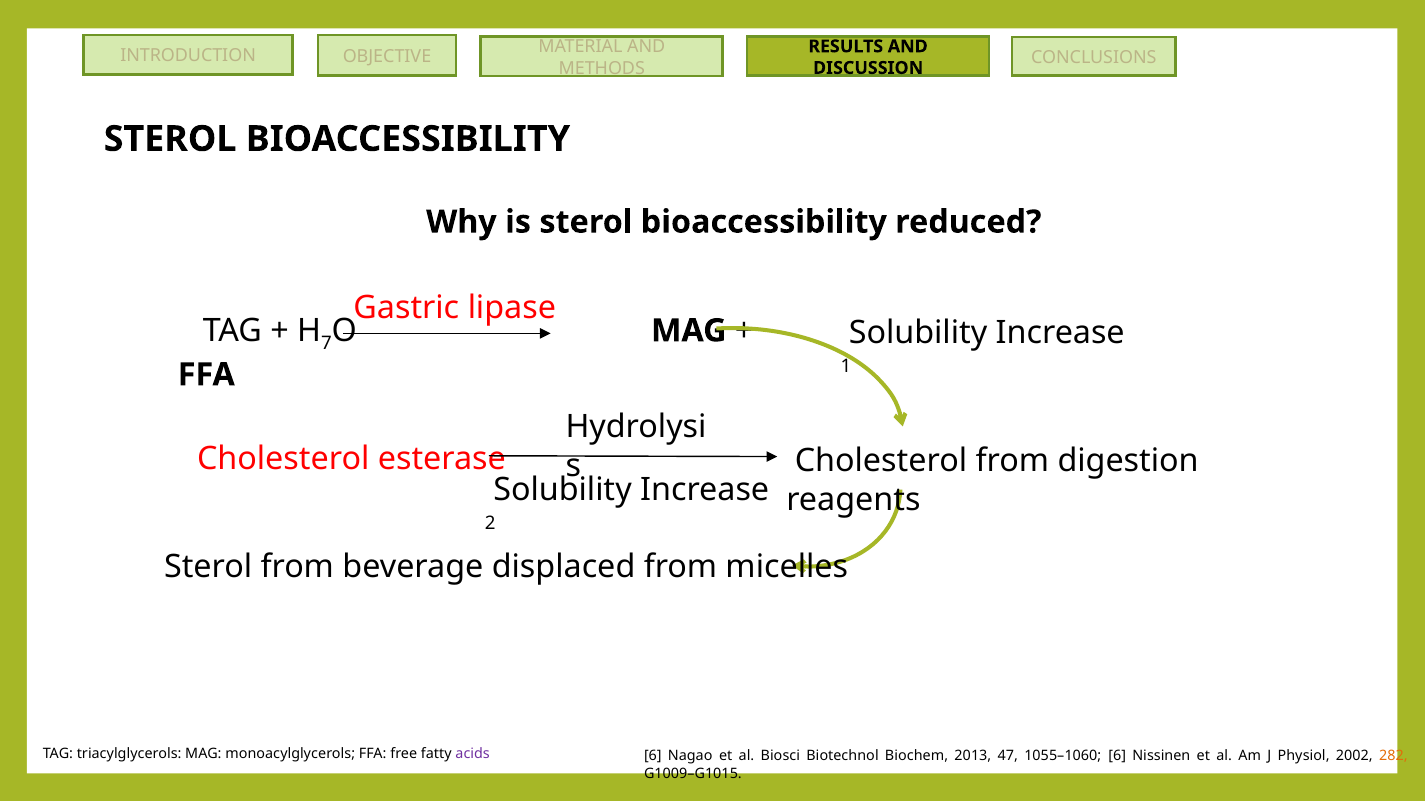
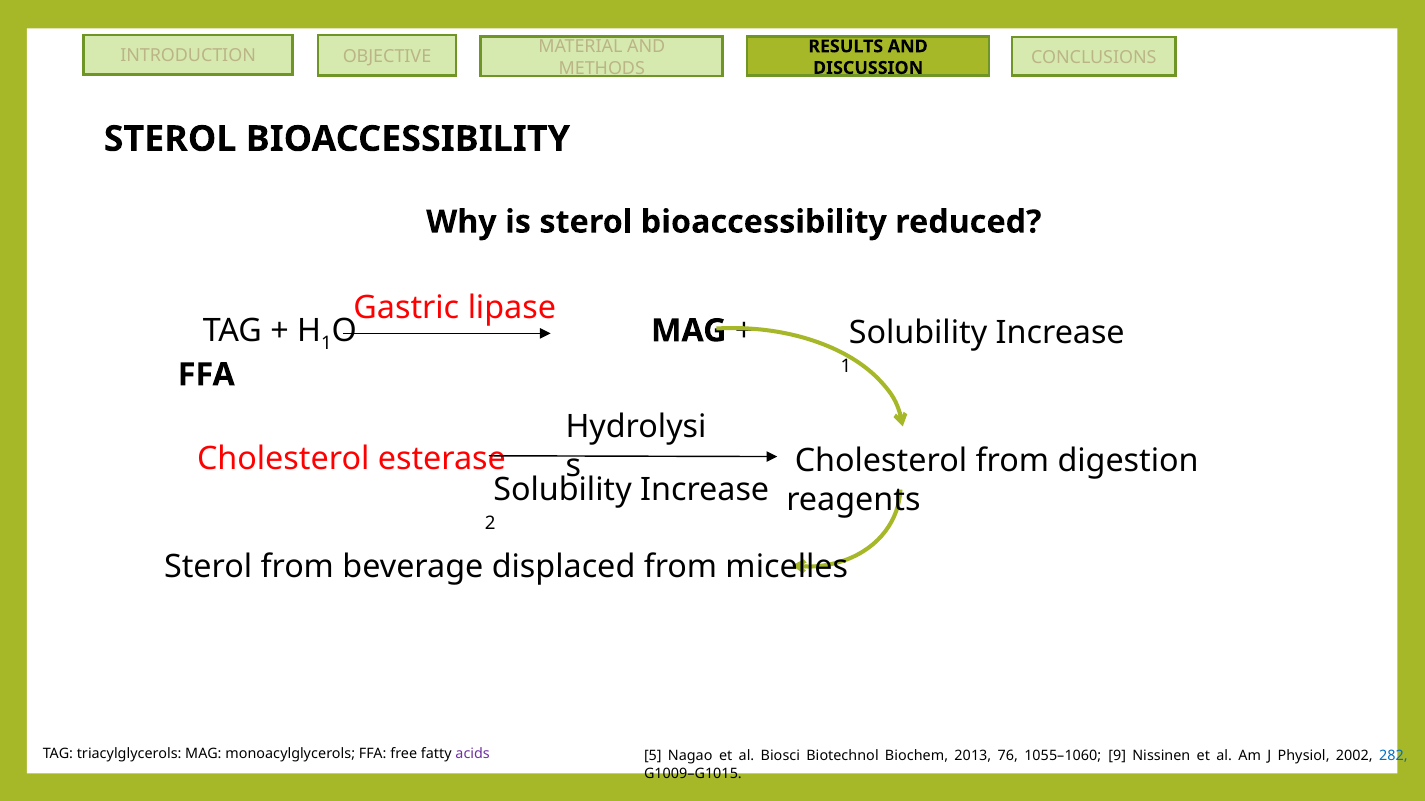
7: 7 -> 1 (327, 344)
6: 6 -> 5 (653, 757)
47: 47 -> 76 (1008, 757)
1055–1060 6: 6 -> 9 (1117, 757)
282 colour: orange -> blue (1393, 757)
